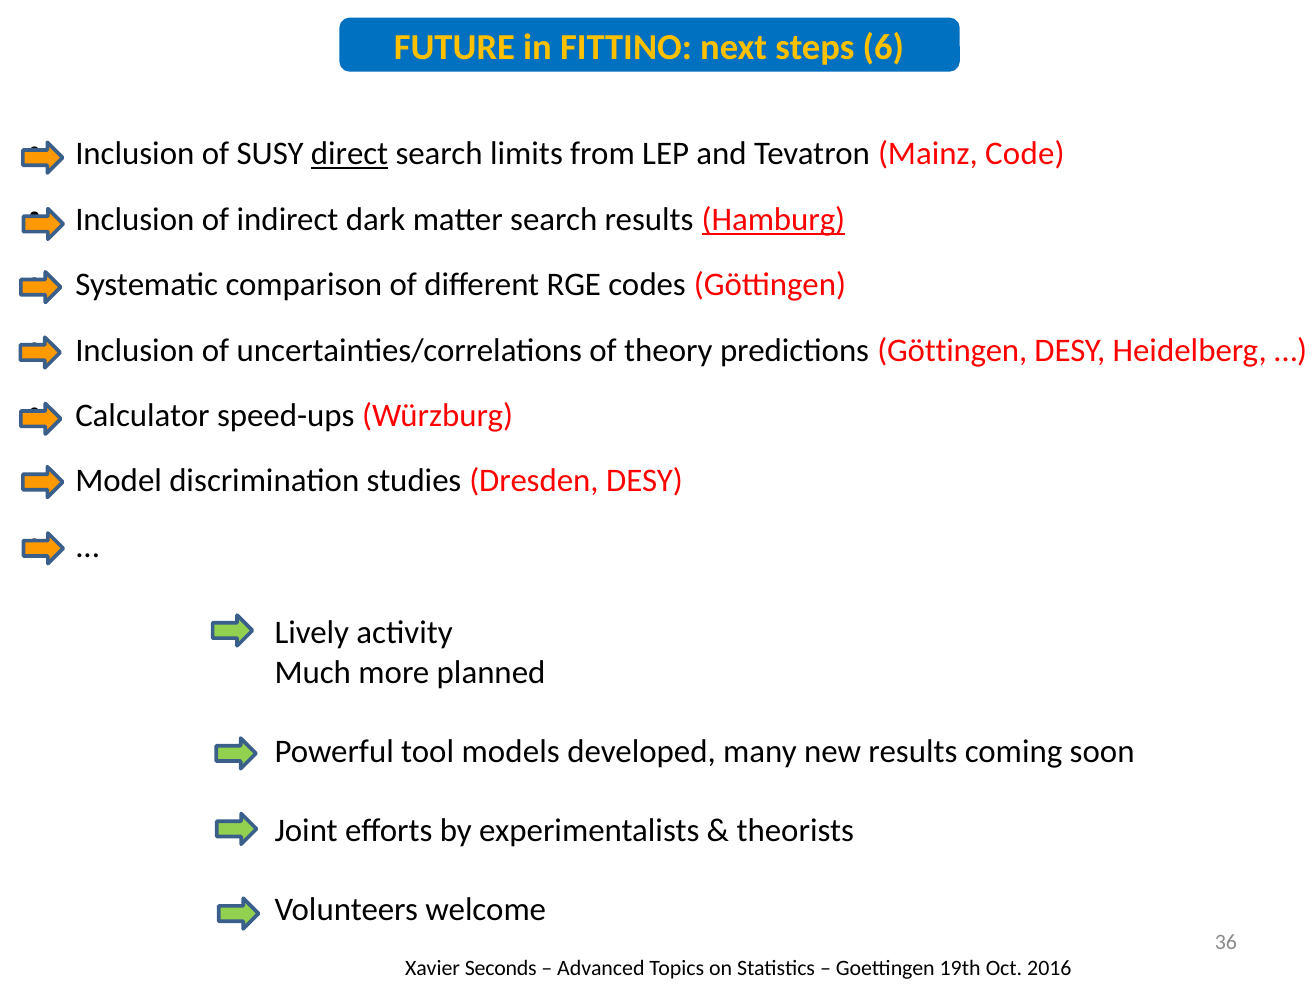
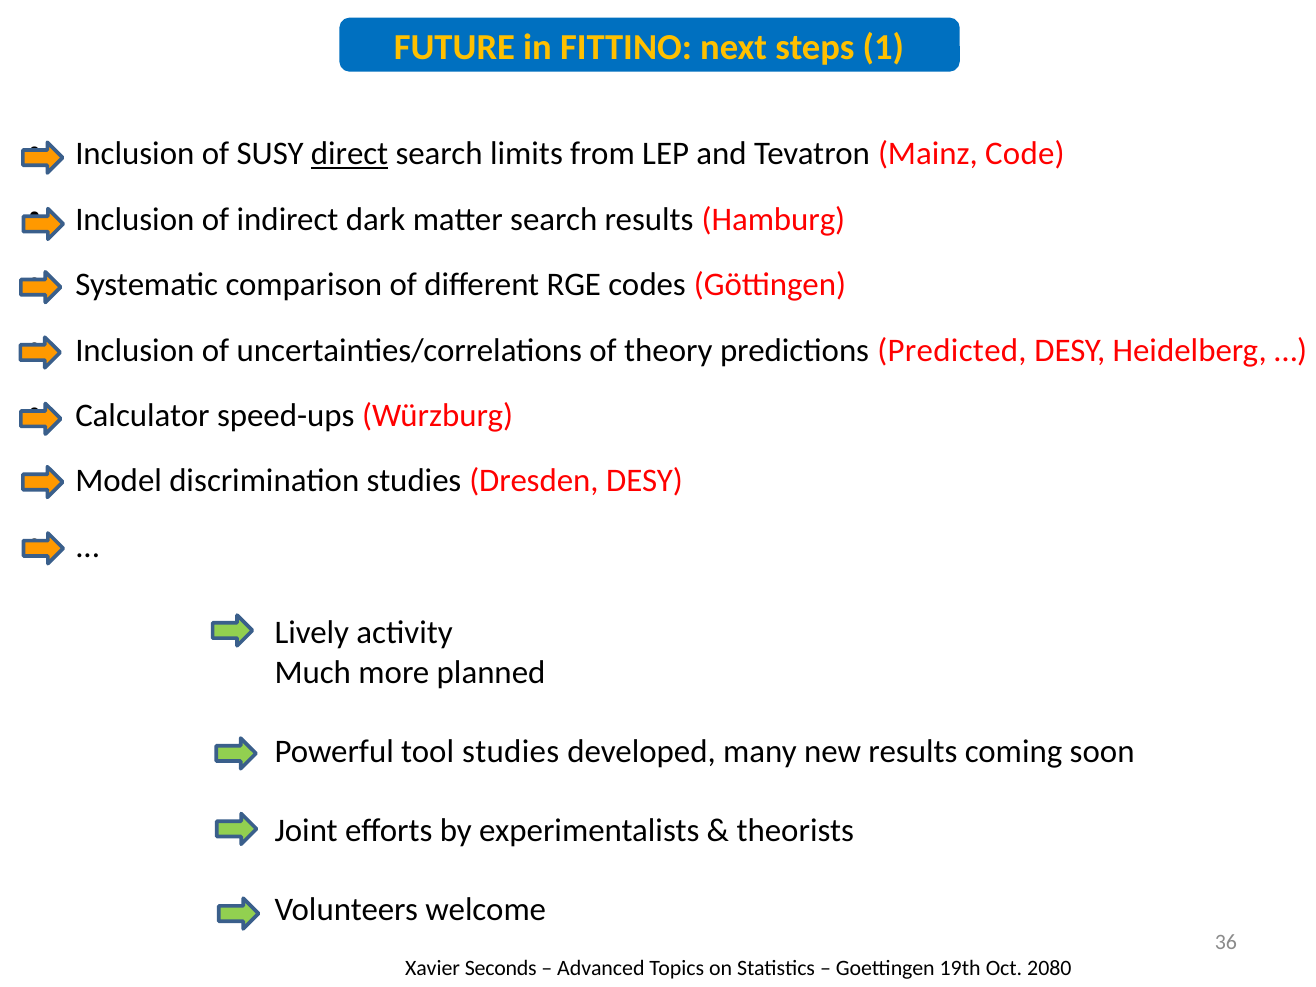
6: 6 -> 1 (883, 47)
Hamburg underline: present -> none (773, 219)
predictions Göttingen: Göttingen -> Predicted (952, 350)
tool models: models -> studies (511, 751)
2016: 2016 -> 2080 (1049, 968)
